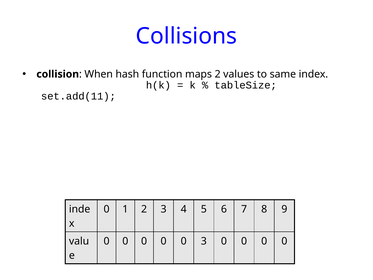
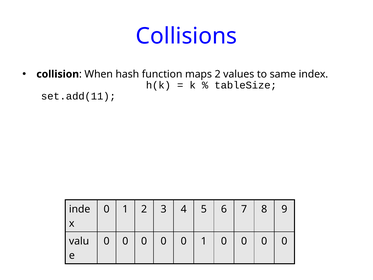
0 0 3: 3 -> 1 (204, 241)
